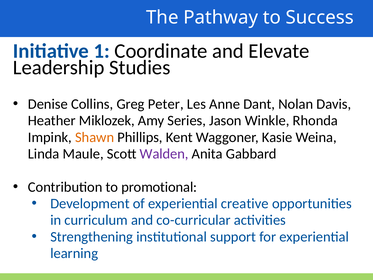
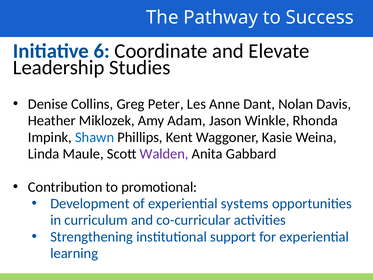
1: 1 -> 6 (102, 51)
Series: Series -> Adam (187, 121)
Shawn colour: orange -> blue (95, 137)
creative: creative -> systems (245, 203)
